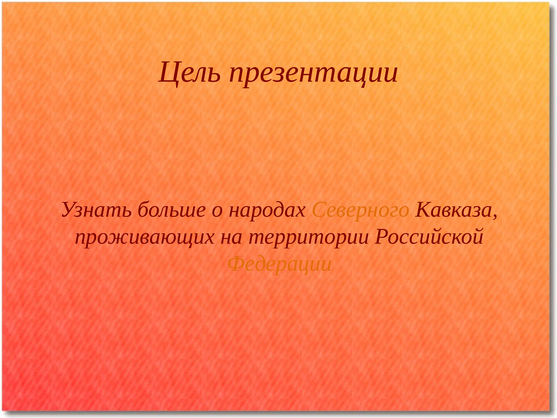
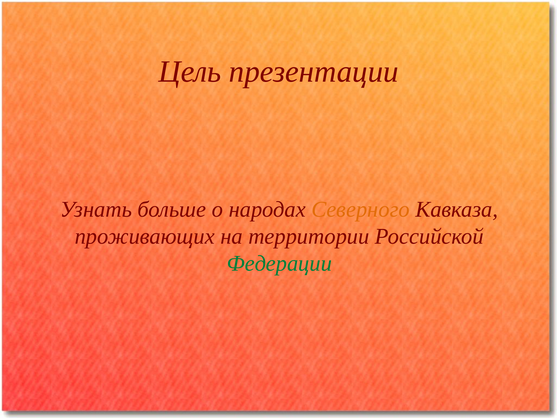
Федерации colour: orange -> green (279, 263)
